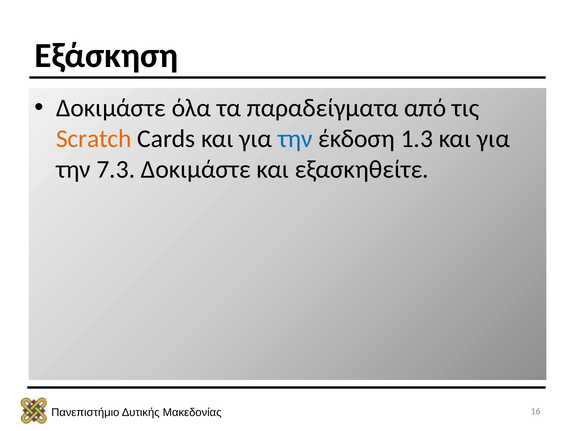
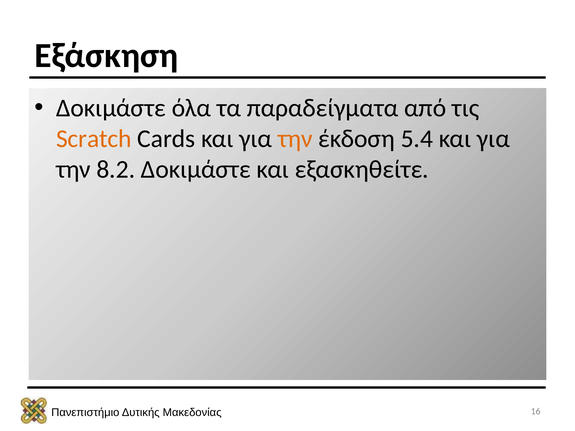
την colour: blue -> orange (295, 139)
1.3: 1.3 -> 5.4 (417, 139)
7.3: 7.3 -> 8.2 (116, 170)
